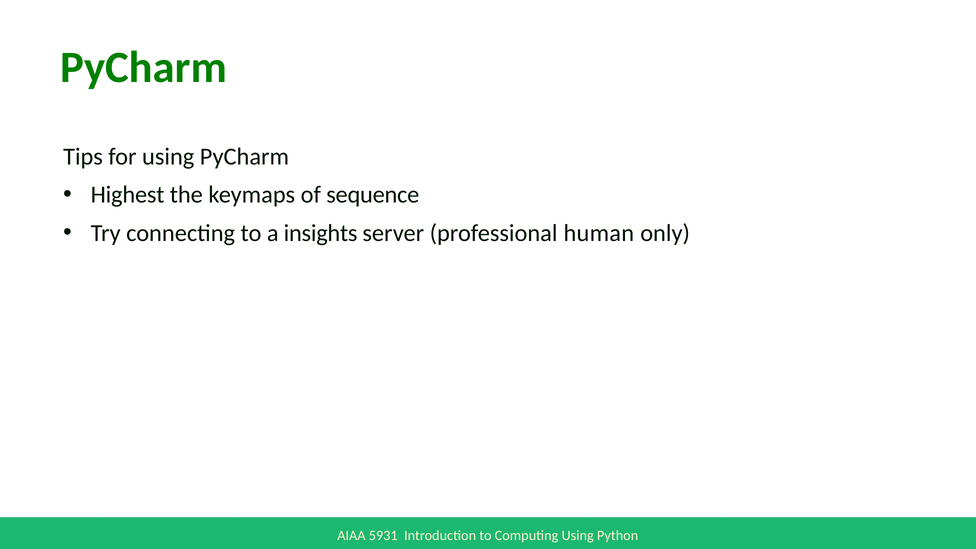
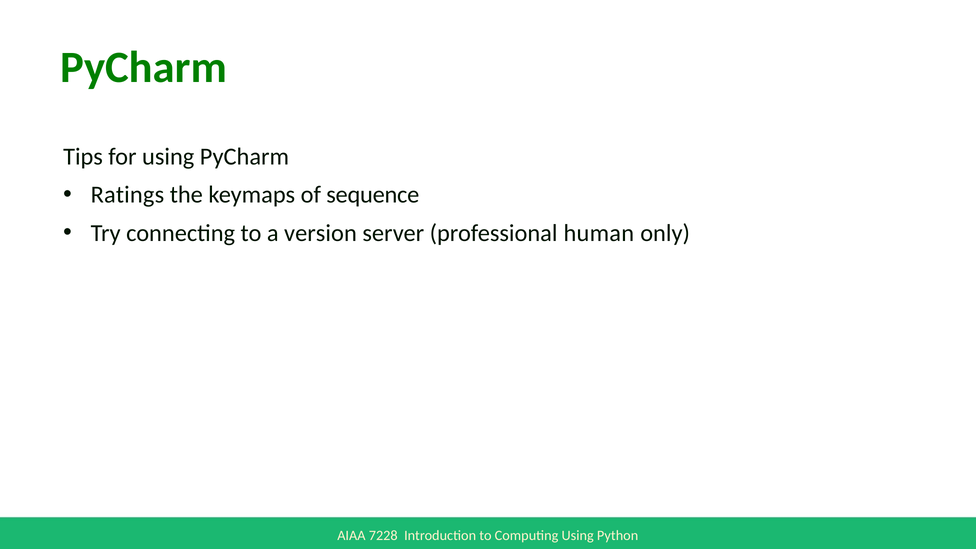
Highest: Highest -> Ratings (127, 195)
insights: insights -> version (320, 233)
5931: 5931 -> 7228 (383, 535)
